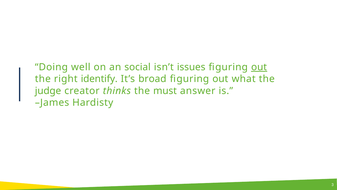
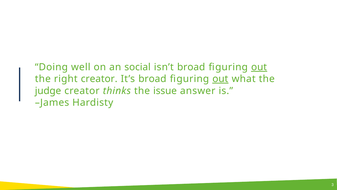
isn’t issues: issues -> broad (191, 67)
right identify: identify -> creator (99, 79)
out underline: none -> present (220, 79)
must: must -> issue (165, 91)
